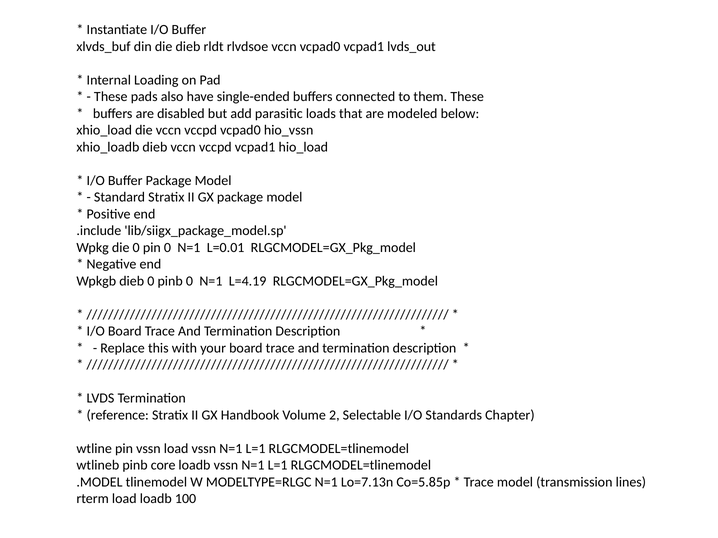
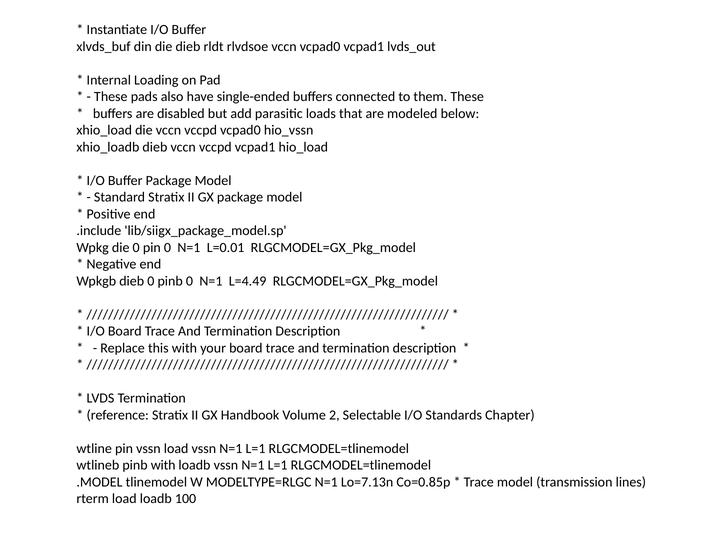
L=4.19: L=4.19 -> L=4.49 (248, 281)
pinb core: core -> with (163, 466)
Co=5.85p: Co=5.85p -> Co=0.85p (423, 482)
